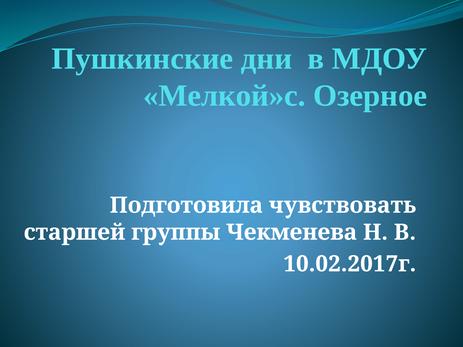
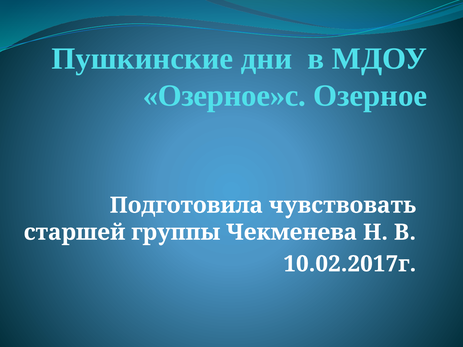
Мелкой»с: Мелкой»с -> Озерное»с (224, 96)
